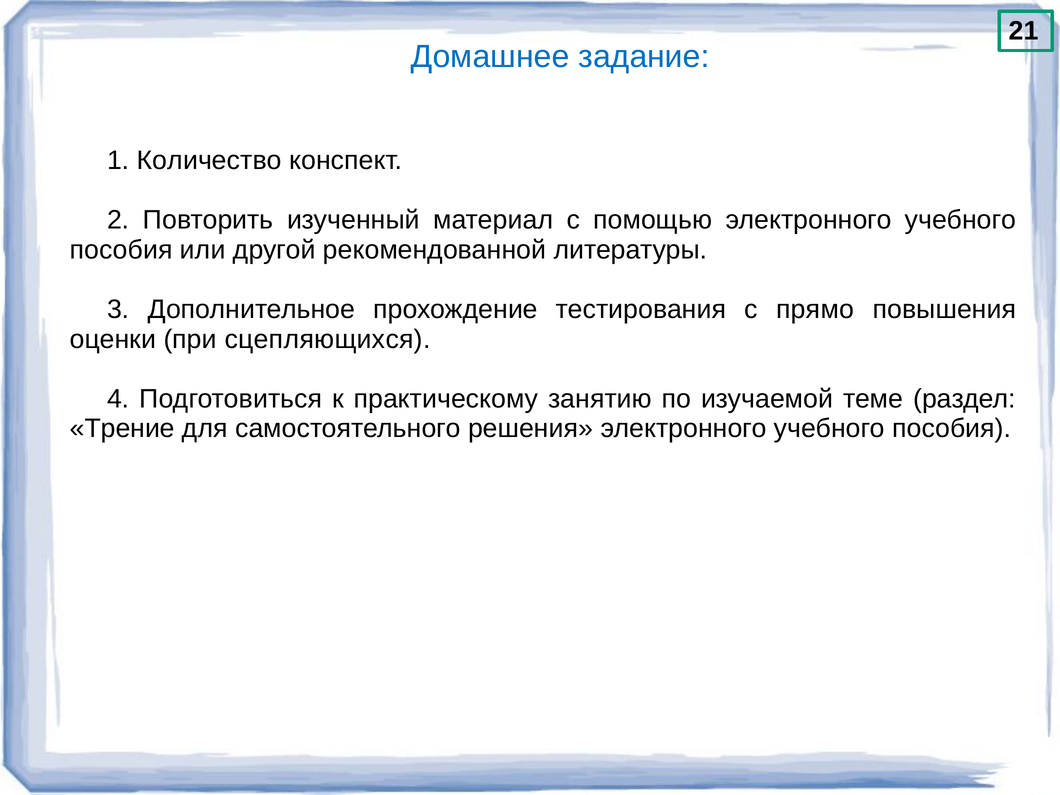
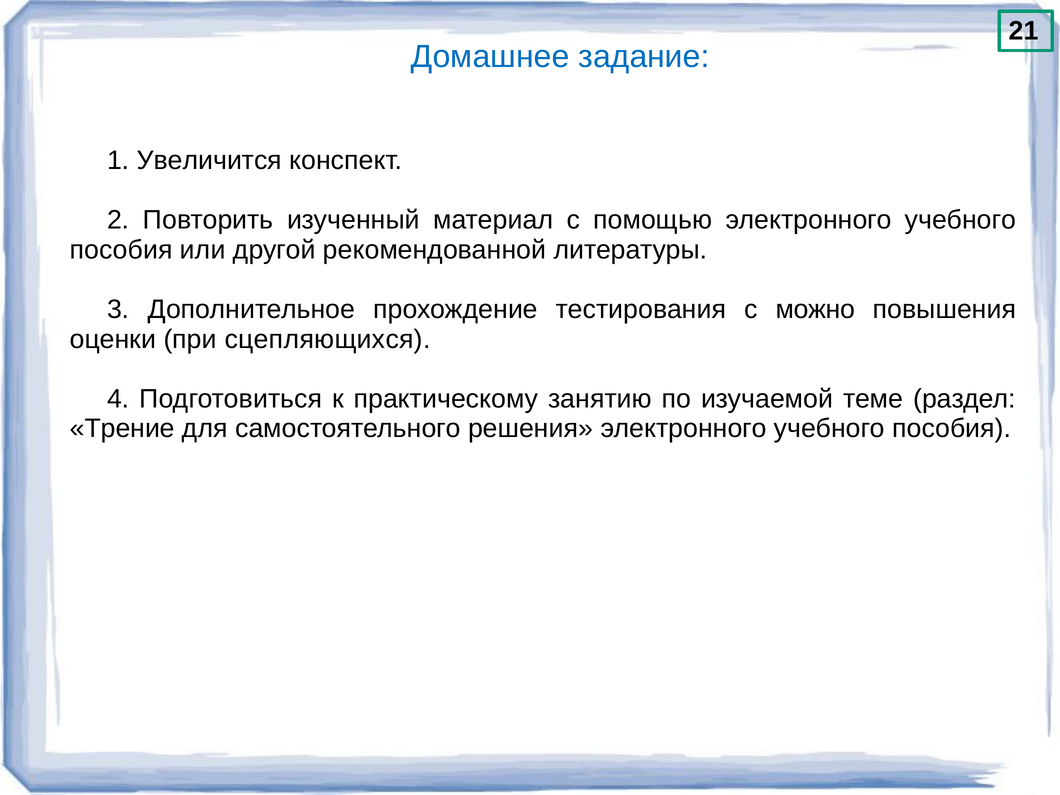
Количество: Количество -> Увеличится (209, 160)
прямо: прямо -> можно (815, 309)
